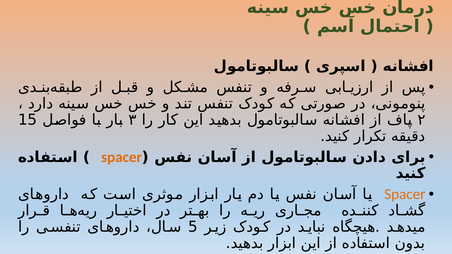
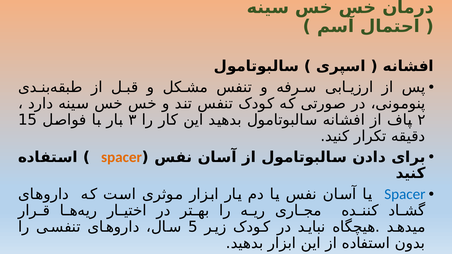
Spacer colour: orange -> blue (405, 194)
